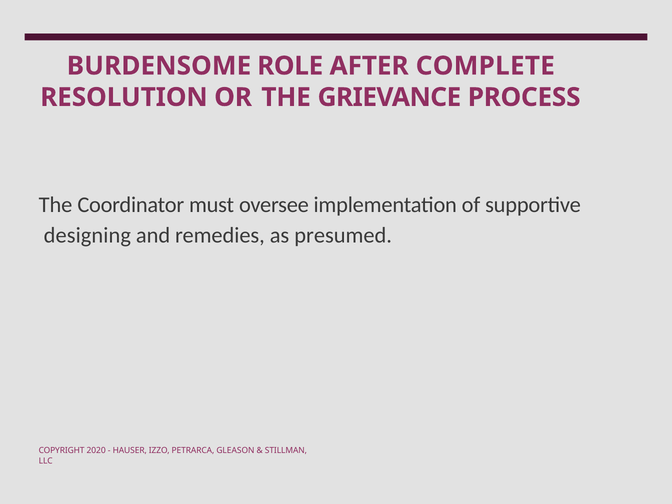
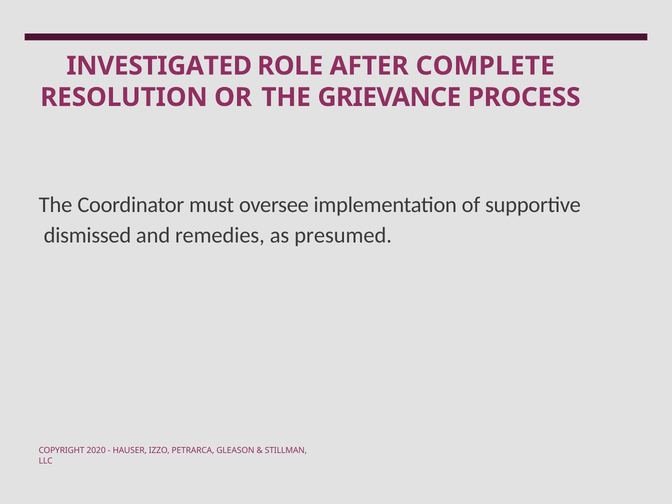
BURDENSOME: BURDENSOME -> INVESTIGATED (159, 66)
designing: designing -> dismissed (87, 236)
